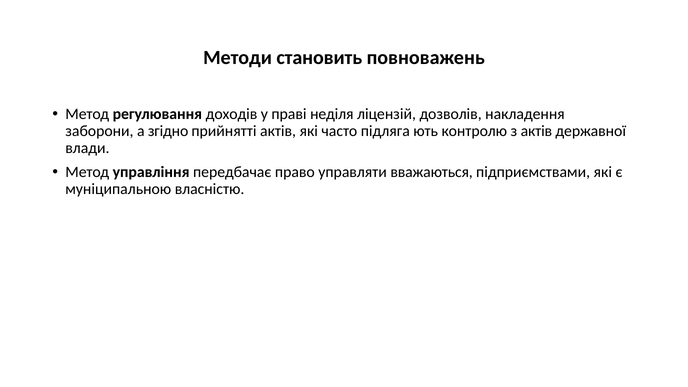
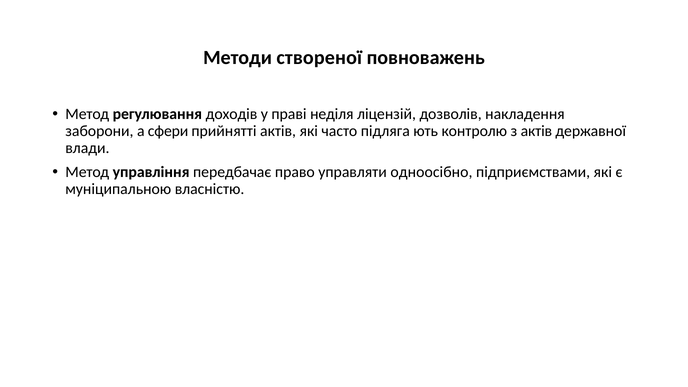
становить: становить -> створеної (319, 58)
згідно: згідно -> сфери (168, 131)
вважаються: вважаються -> одноосібно (431, 172)
